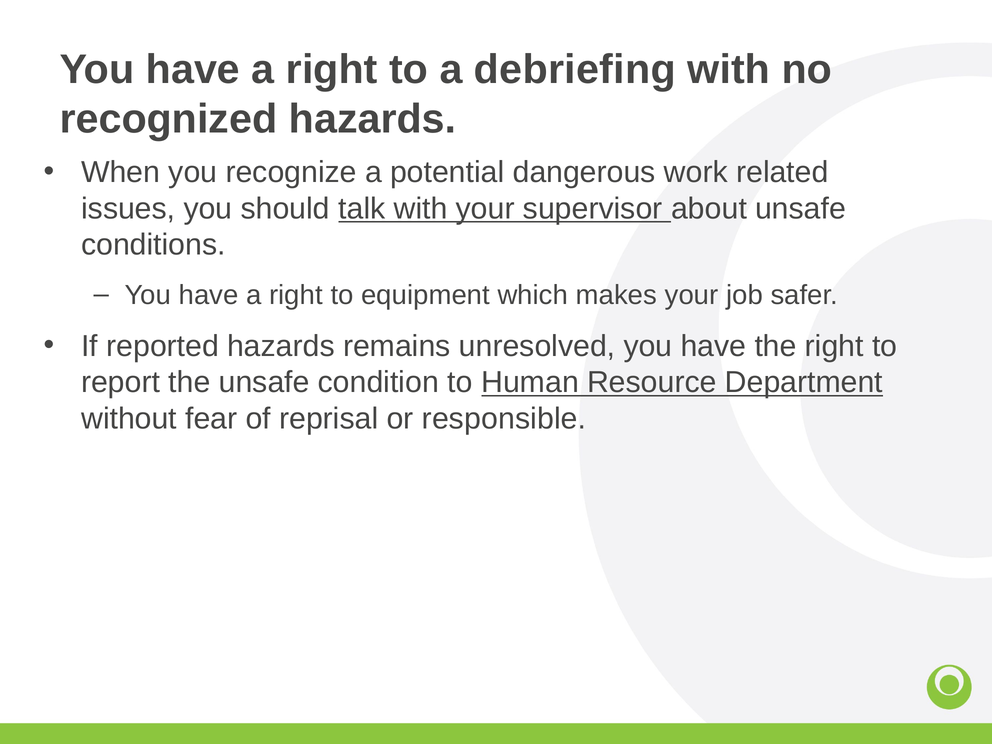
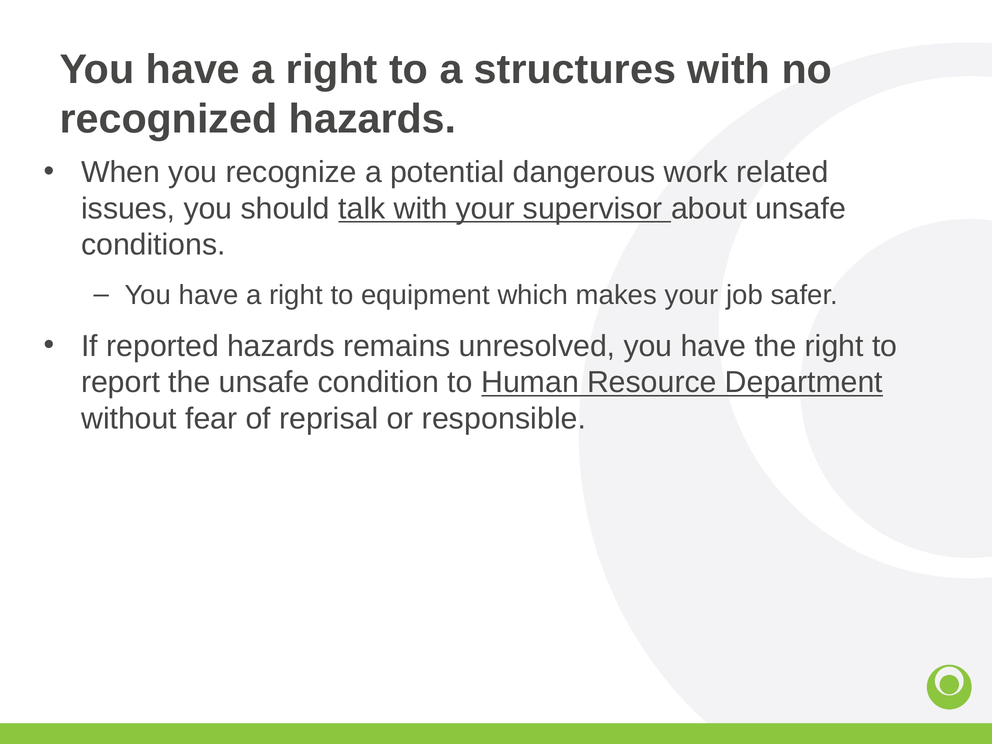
debriefing: debriefing -> structures (575, 69)
